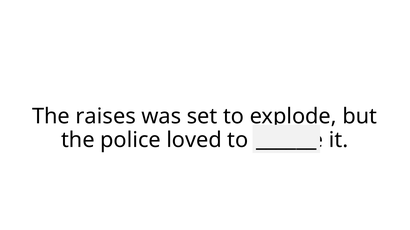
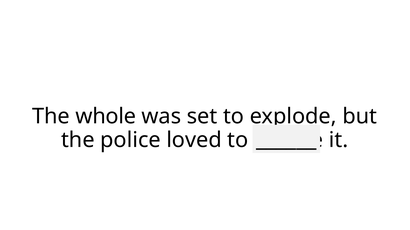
raises: raises -> whole (106, 117)
